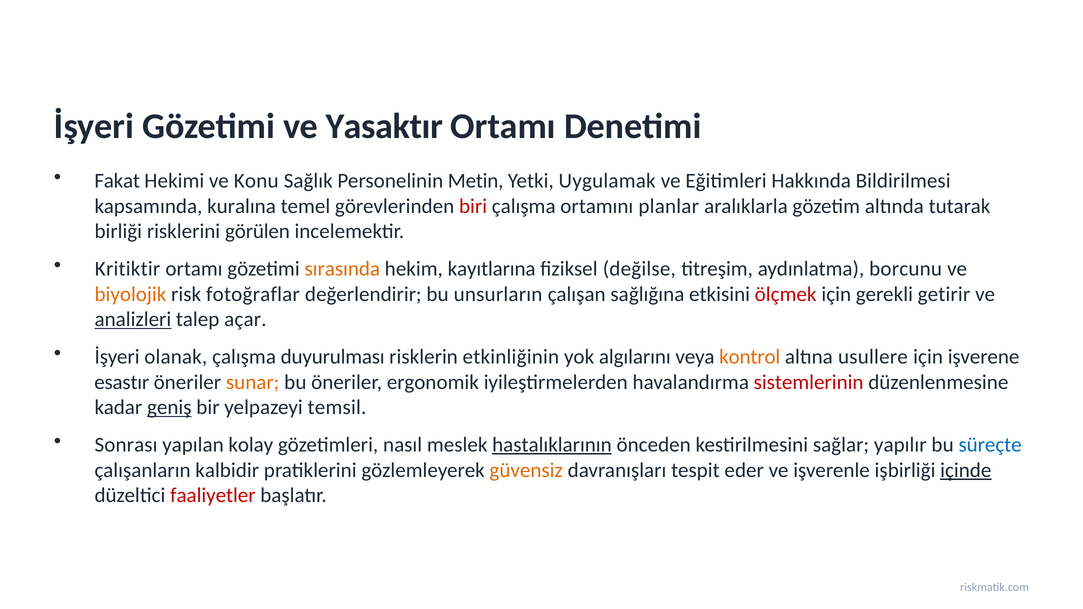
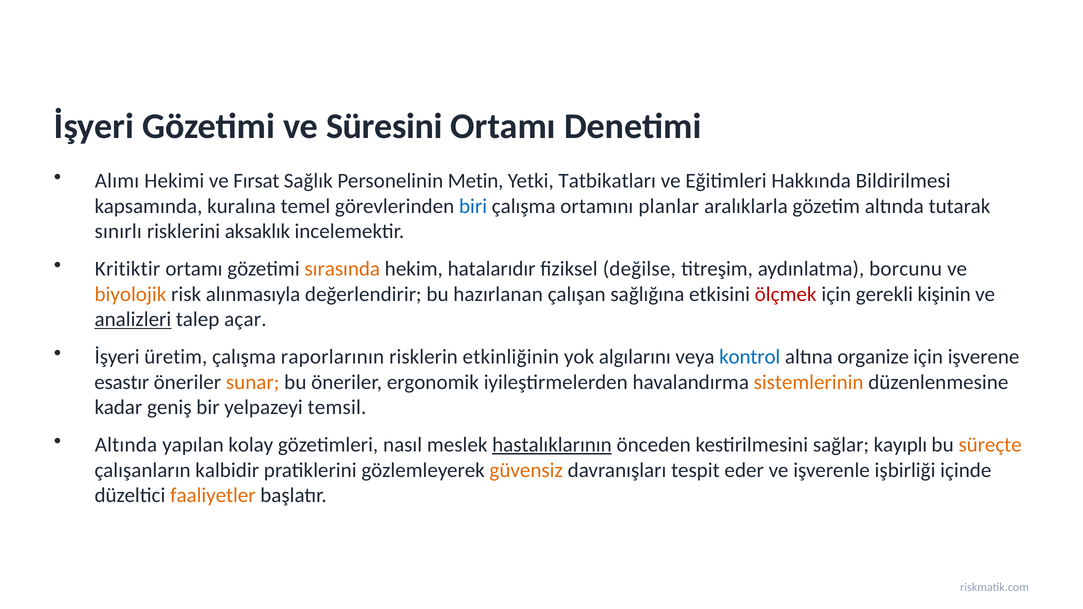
Yasaktır: Yasaktır -> Süresini (384, 127)
Fakat: Fakat -> Alımı (117, 181)
Konu: Konu -> Fırsat (256, 181)
Uygulamak: Uygulamak -> Tatbikatları (607, 181)
biri colour: red -> blue (473, 206)
birliği: birliği -> sınırlı (118, 232)
görülen: görülen -> aksaklık (257, 232)
kayıtlarına: kayıtlarına -> hatalarıdır (492, 269)
fotoğraflar: fotoğraflar -> alınmasıyla (253, 294)
unsurların: unsurların -> hazırlanan (498, 294)
getirir: getirir -> kişinin (944, 294)
olanak: olanak -> üretim (176, 357)
duyurulması: duyurulması -> raporlarının (332, 357)
kontrol colour: orange -> blue (750, 357)
usullere: usullere -> organize (873, 357)
sistemlerinin colour: red -> orange (809, 382)
geniş underline: present -> none (169, 408)
Sonrası: Sonrası -> Altında (126, 445)
yapılır: yapılır -> kayıplı (900, 445)
süreçte colour: blue -> orange (990, 445)
içinde underline: present -> none (966, 470)
faaliyetler colour: red -> orange (213, 496)
